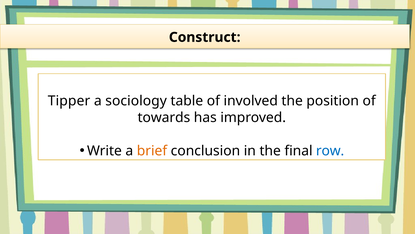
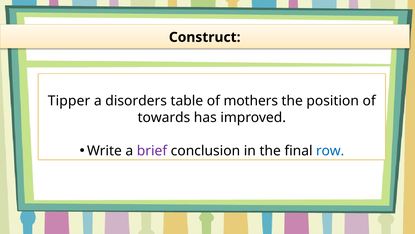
sociology: sociology -> disorders (136, 101)
involved: involved -> mothers (251, 101)
brief colour: orange -> purple (152, 151)
